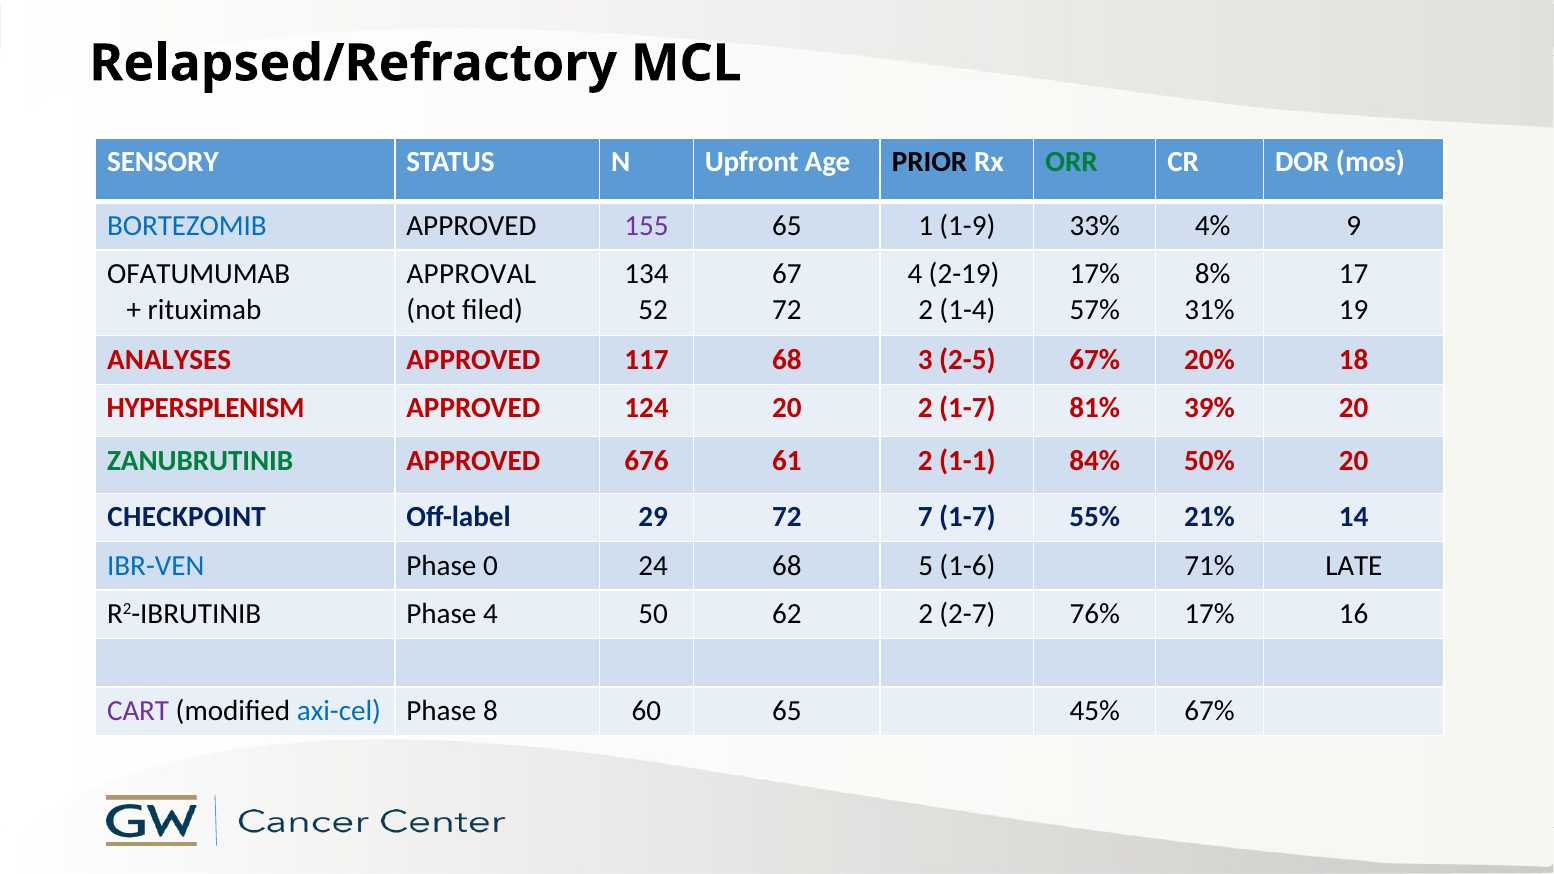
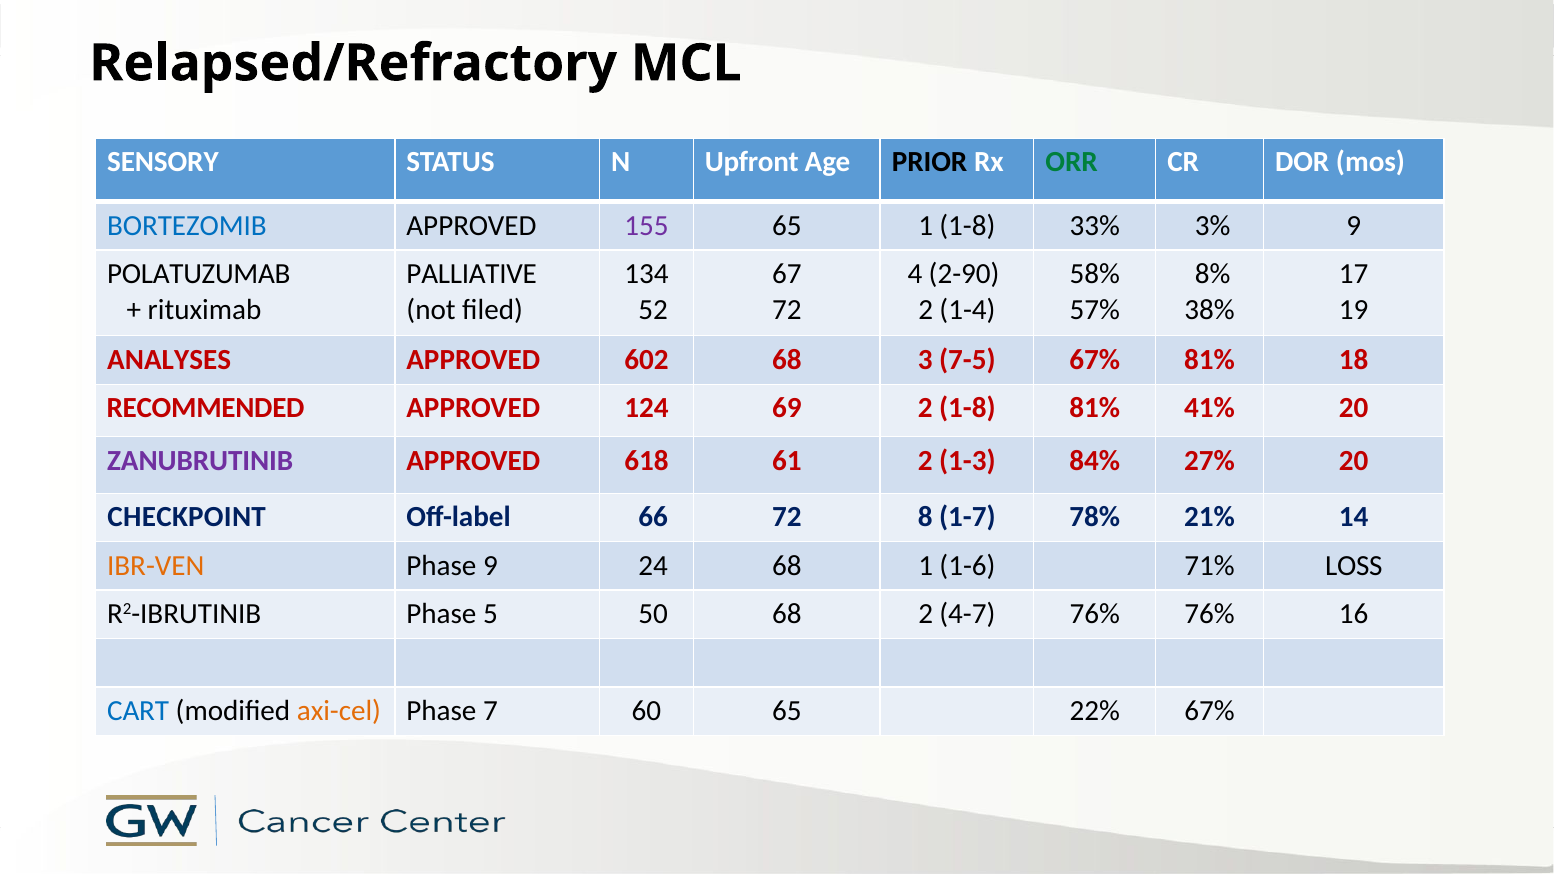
1 1-9: 1-9 -> 1-8 (967, 226)
4%: 4% -> 3% (1213, 226)
OFATUMUMAB: OFATUMUMAB -> POLATUZUMAB (199, 274)
APPROVAL: APPROVAL -> PALLIATIVE (472, 274)
2-19: 2-19 -> 2-90 (964, 274)
17%: 17% -> 58% (1095, 274)
31%: 31% -> 38% (1210, 310)
117: 117 -> 602 (646, 360)
2-5: 2-5 -> 7-5 (967, 360)
67% 20%: 20% -> 81% (1210, 360)
HYPERSPLENISM: HYPERSPLENISM -> RECOMMENDED (206, 408)
124 20: 20 -> 69 (787, 408)
2 1-7: 1-7 -> 1-8 (967, 408)
39%: 39% -> 41% (1210, 408)
ZANUBRUTINIB colour: green -> purple (200, 461)
676: 676 -> 618 (646, 461)
1-1: 1-1 -> 1-3 (967, 461)
50%: 50% -> 27% (1210, 461)
29: 29 -> 66 (653, 517)
7: 7 -> 8 (925, 517)
55%: 55% -> 78% (1095, 517)
IBR-VEN colour: blue -> orange (156, 566)
Phase 0: 0 -> 9 (490, 566)
68 5: 5 -> 1 (926, 566)
LATE: LATE -> LOSS (1354, 566)
Phase 4: 4 -> 5 (490, 614)
50 62: 62 -> 68 (787, 614)
2-7: 2-7 -> 4-7 (967, 614)
76% 17%: 17% -> 76% (1210, 614)
CART colour: purple -> blue (138, 711)
axi-cel colour: blue -> orange (339, 711)
8: 8 -> 7 (490, 711)
45%: 45% -> 22% (1095, 711)
